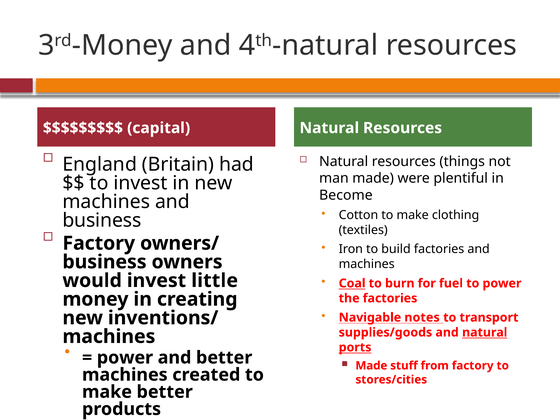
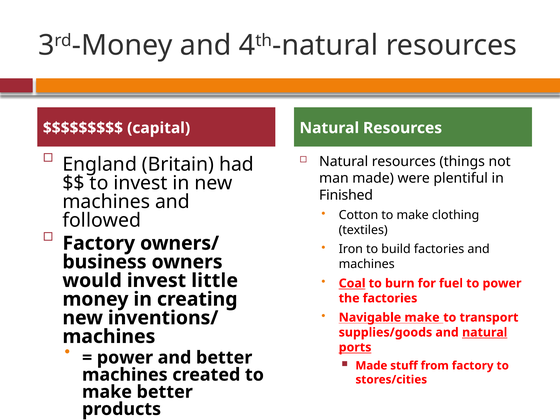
Become: Become -> Finished (346, 195)
business: business -> followed (102, 220)
Navigable notes: notes -> make (422, 317)
